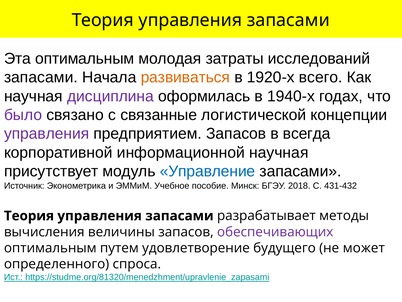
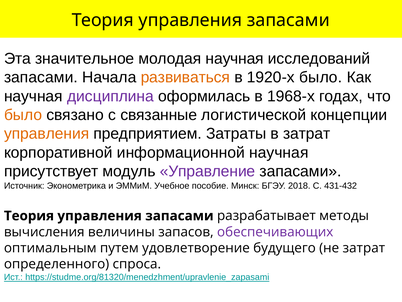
Эта оптимальным: оптимальным -> значительное (85, 59)
молодая затраты: затраты -> научная (235, 59)
1920-х всего: всего -> было (321, 77)
1940-х: 1940-х -> 1968-х (291, 96)
было colour: purple -> orange (23, 115)
управления colour: purple -> orange (47, 134)
предприятием Запасов: Запасов -> Затраты (236, 134)
в всегда: всегда -> затрат (307, 134)
Управление colour: blue -> purple (208, 171)
не может: может -> затрат (364, 248)
